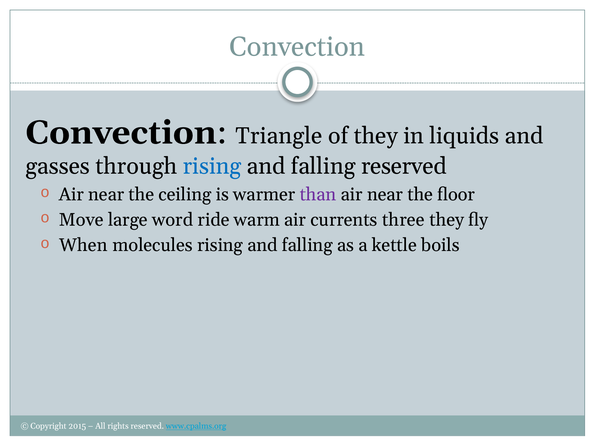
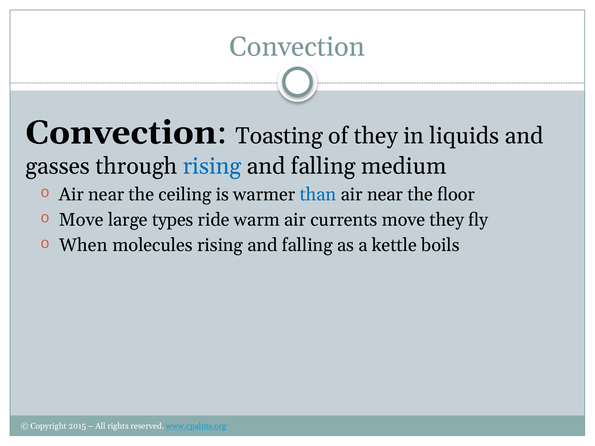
Triangle: Triangle -> Toasting (279, 136)
falling reserved: reserved -> medium (404, 166)
than colour: purple -> blue (318, 194)
word: word -> types (173, 220)
currents three: three -> move (404, 220)
